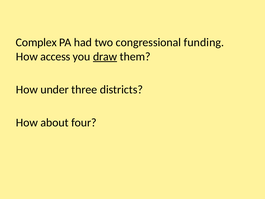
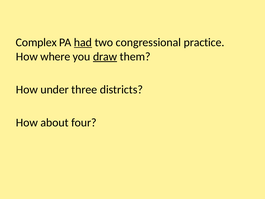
had underline: none -> present (83, 42)
funding: funding -> practice (204, 42)
access: access -> where (55, 56)
